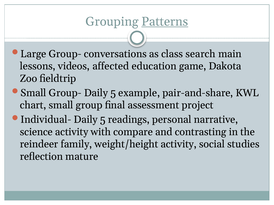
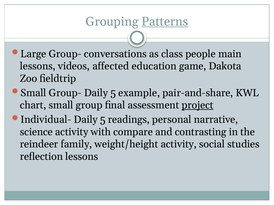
search: search -> people (201, 54)
project underline: none -> present (198, 105)
reflection mature: mature -> lessons (82, 157)
